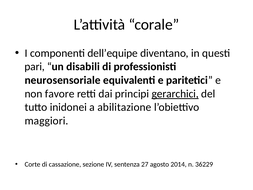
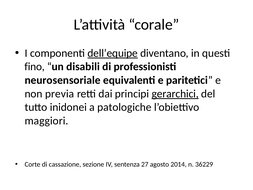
dell’equipe underline: none -> present (113, 53)
pari: pari -> fino (35, 67)
favore: favore -> previa (60, 94)
abilitazione: abilitazione -> patologiche (124, 107)
